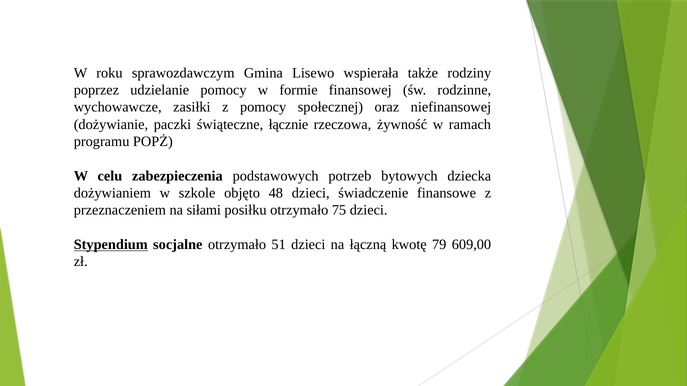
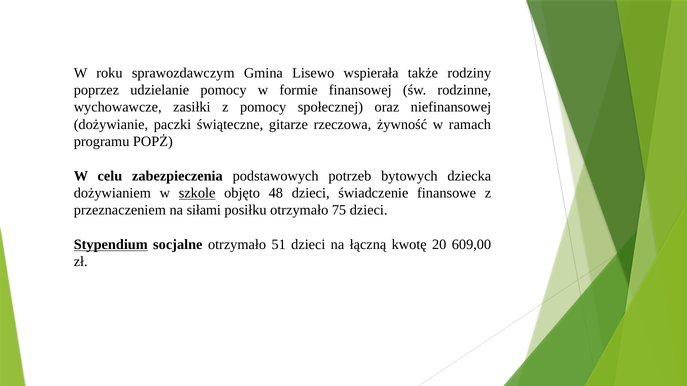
łącznie: łącznie -> gitarze (288, 125)
szkole underline: none -> present (197, 193)
79: 79 -> 20 (439, 245)
